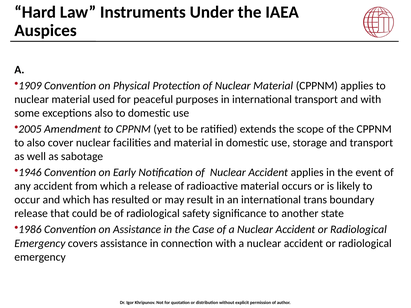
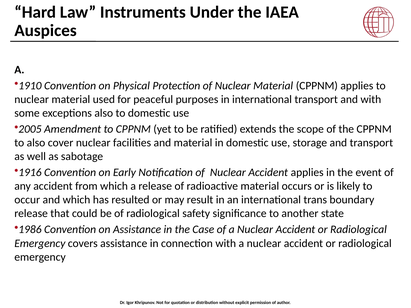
1909: 1909 -> 1910 (30, 86)
1946: 1946 -> 1916 (30, 173)
